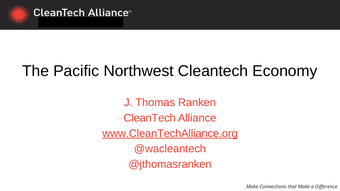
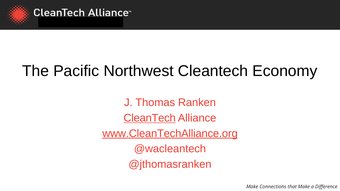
CleanTech underline: none -> present (150, 118)
